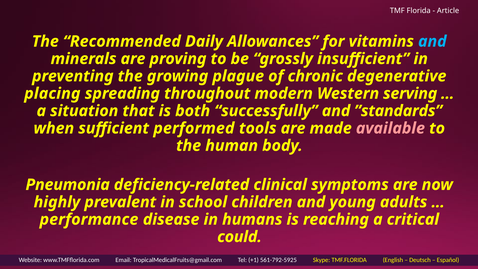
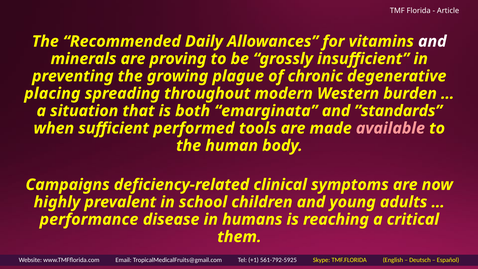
and colour: light blue -> white (432, 41)
serving: serving -> burden (410, 93)
successfully: successfully -> emarginata (266, 111)
Pneumonia: Pneumonia -> Campaigns (68, 185)
could: could -> them (239, 237)
